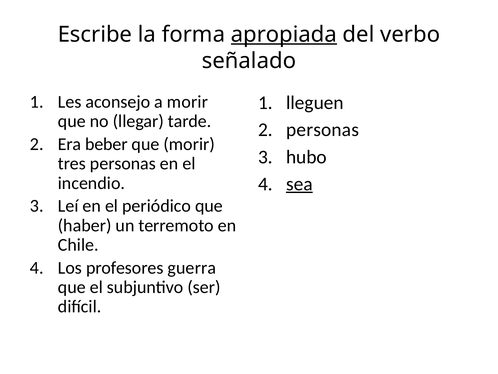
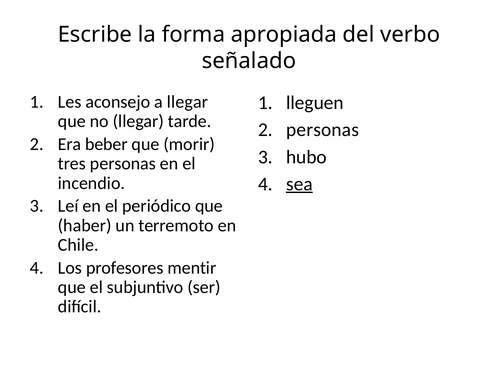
apropiada underline: present -> none (284, 34)
a morir: morir -> llegar (188, 102)
guerra: guerra -> mentir (192, 267)
